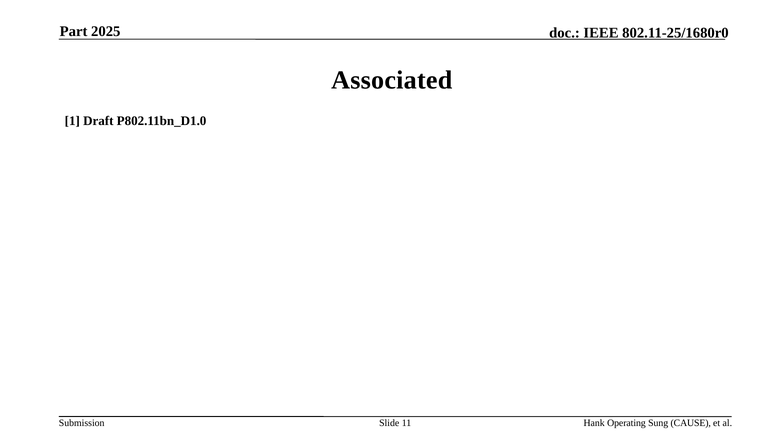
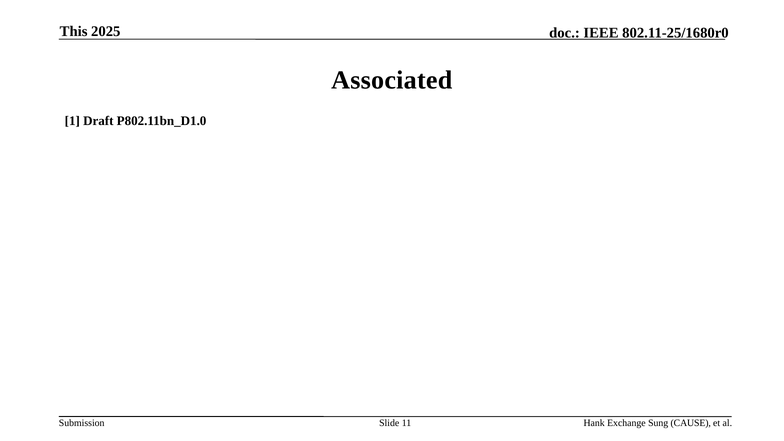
Part: Part -> This (74, 31)
Operating: Operating -> Exchange (626, 423)
